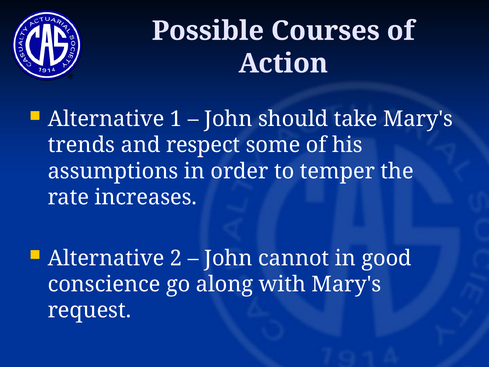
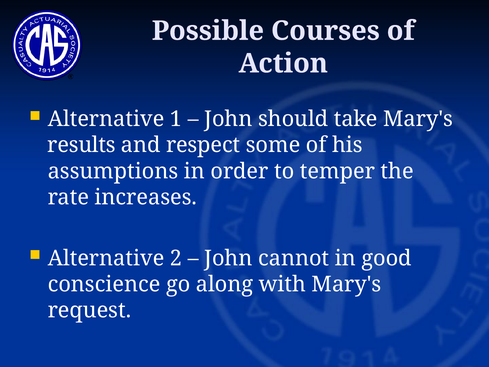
trends: trends -> results (82, 145)
